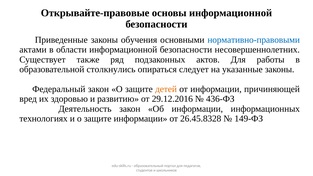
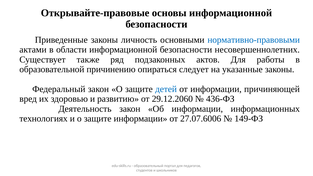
обучения: обучения -> личность (139, 40)
столкнулись: столкнулись -> причинению (111, 69)
детей colour: orange -> blue (166, 89)
29.12.2016: 29.12.2016 -> 29.12.2060 (172, 99)
26.45.8328: 26.45.8328 -> 27.07.6006 (201, 119)
